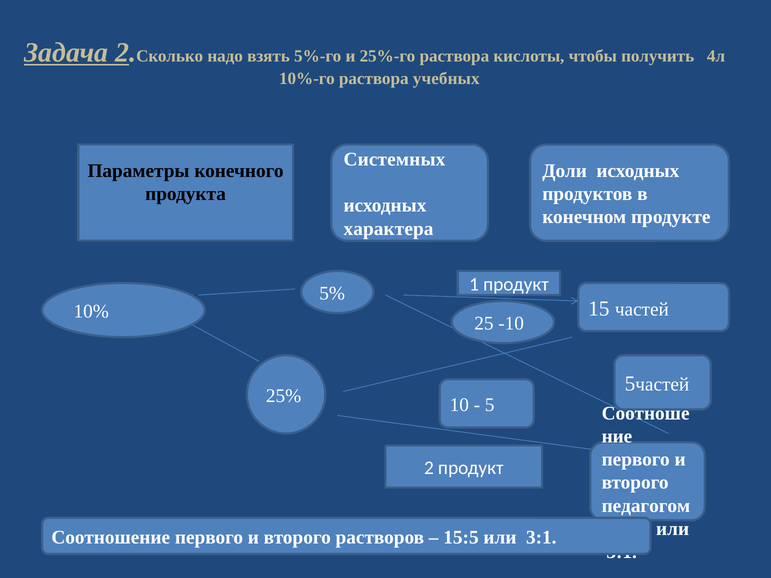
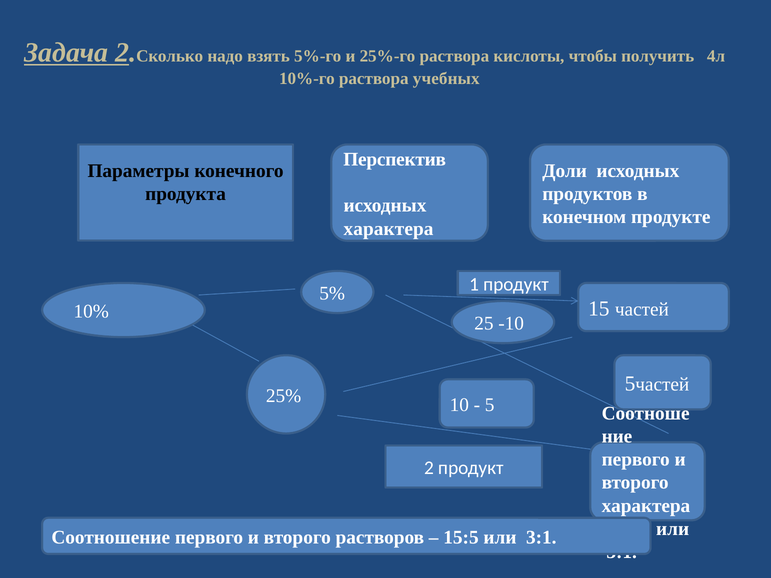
Системных: Системных -> Перспектив (395, 159)
педагогом: педагогом -> характера (646, 506)
